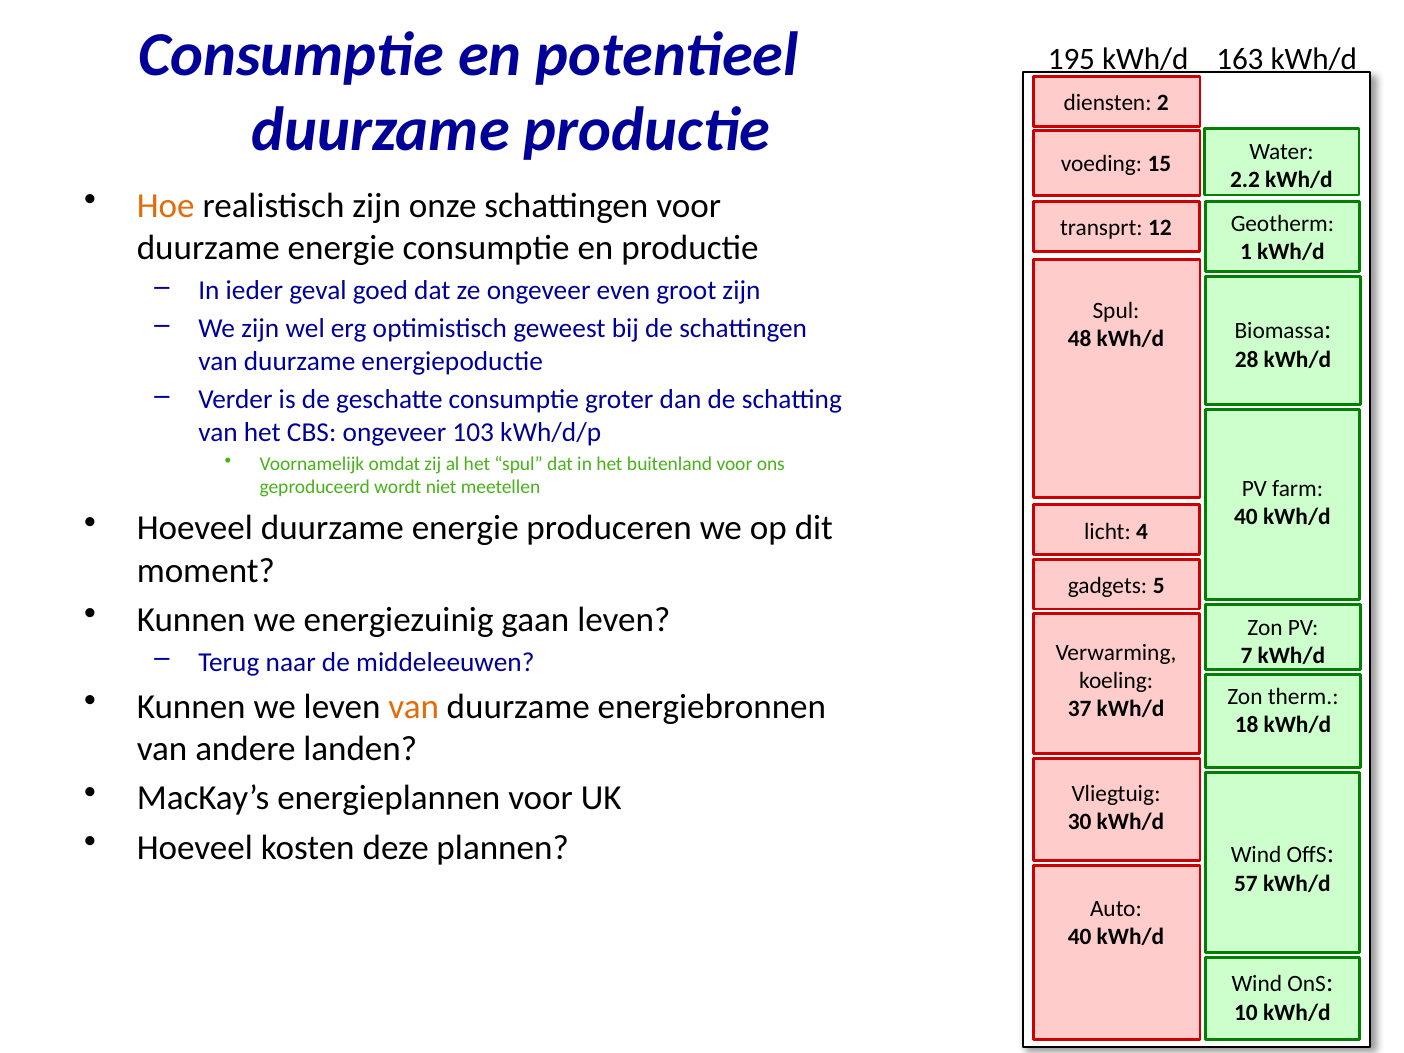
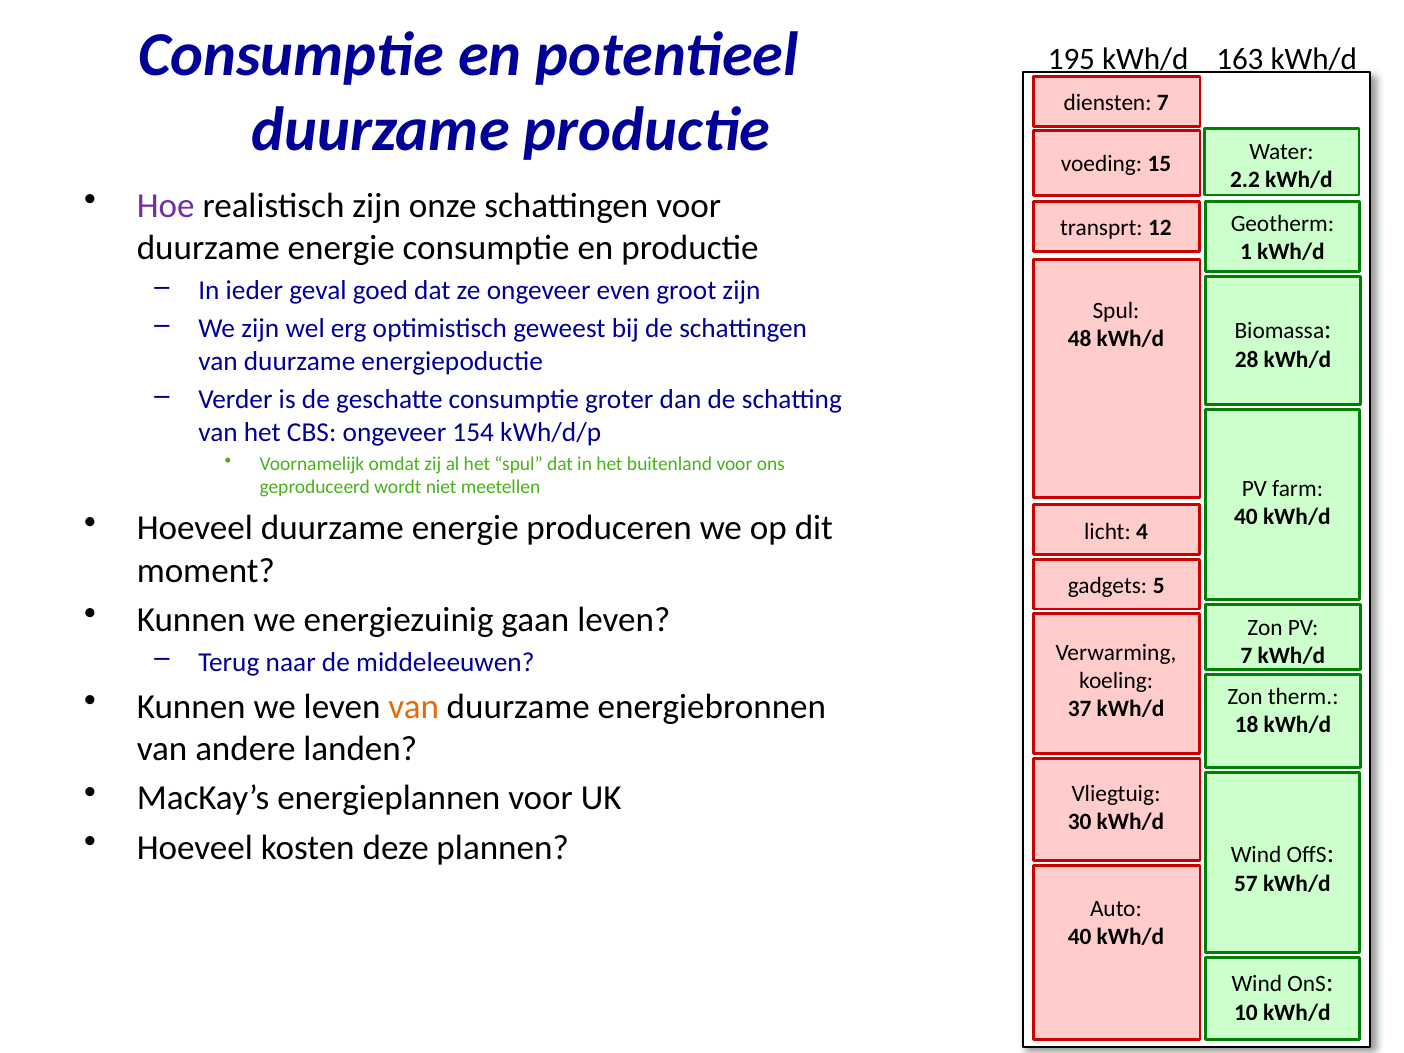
diensten 2: 2 -> 7 (1163, 103)
Hoe colour: orange -> purple (166, 206)
103: 103 -> 154 (473, 433)
